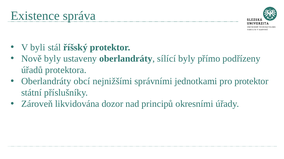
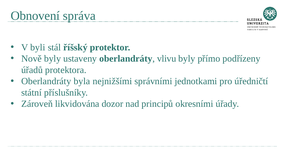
Existence: Existence -> Obnovení (35, 16)
sílící: sílící -> vlivu (167, 59)
obcí: obcí -> byla (82, 82)
pro protektor: protektor -> úředničtí (251, 82)
